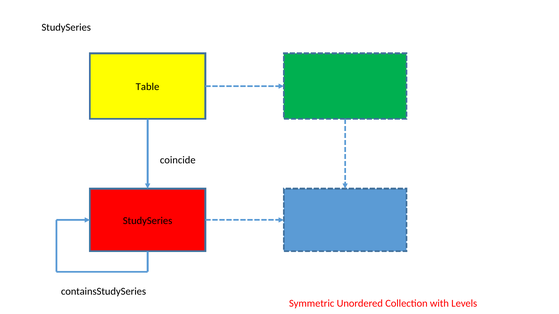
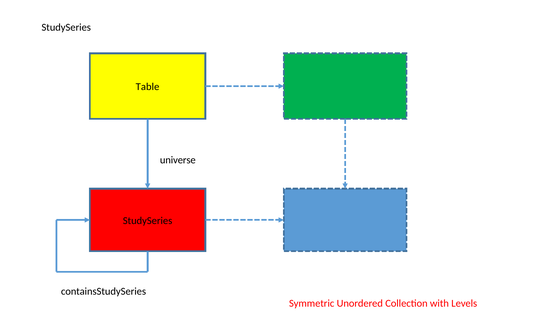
coincide: coincide -> universe (178, 160)
